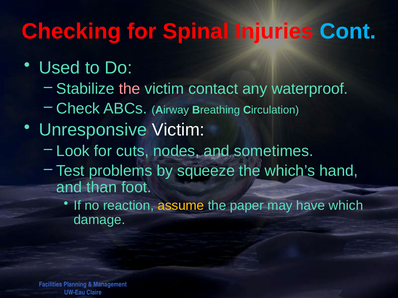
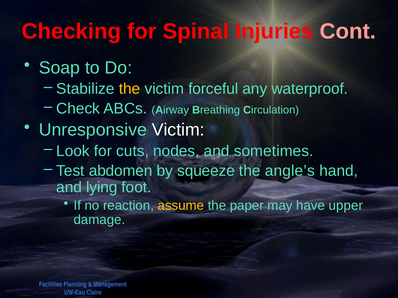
Cont colour: light blue -> pink (348, 31)
Used: Used -> Soap (59, 68)
the colour: pink -> yellow (130, 89)
contact: contact -> forceful (213, 89)
problems: problems -> abdomen (121, 171)
which’s: which’s -> angle’s (290, 171)
than: than -> lying (102, 188)
which: which -> upper (346, 206)
